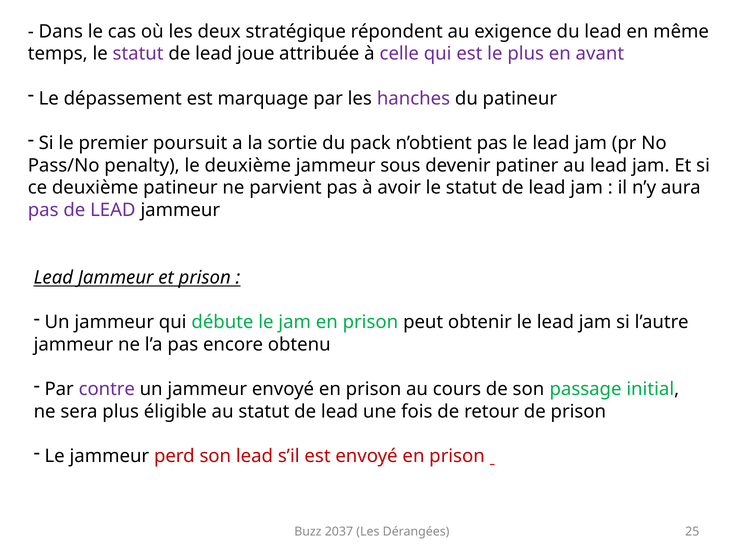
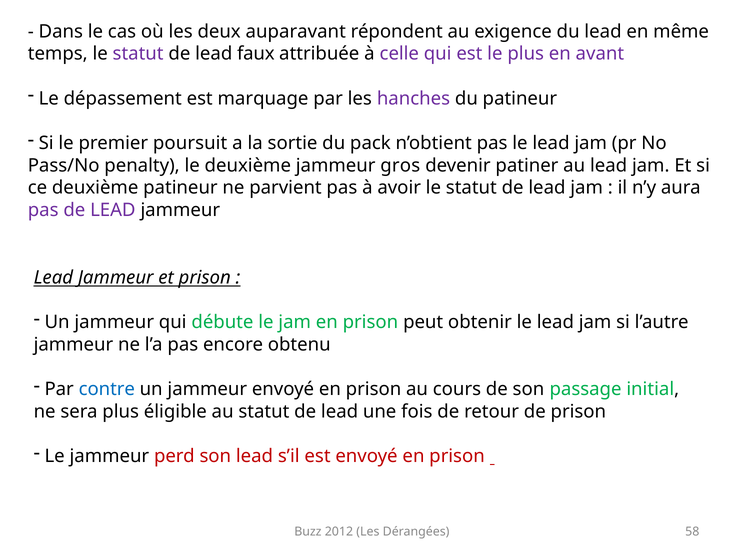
stratégique: stratégique -> auparavant (296, 31)
joue: joue -> faux (256, 54)
sous: sous -> gros (400, 165)
contre colour: purple -> blue (107, 389)
2037: 2037 -> 2012 (339, 532)
25: 25 -> 58 (692, 532)
